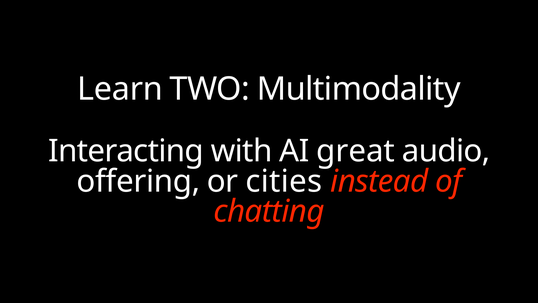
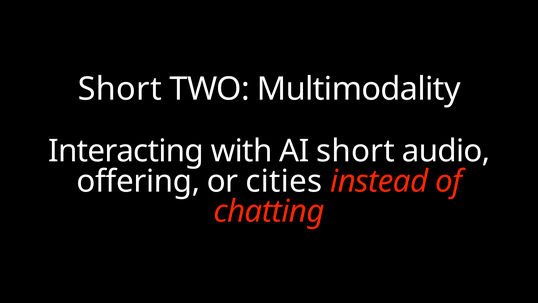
Learn: Learn -> Short (120, 89)
AI great: great -> short (355, 151)
